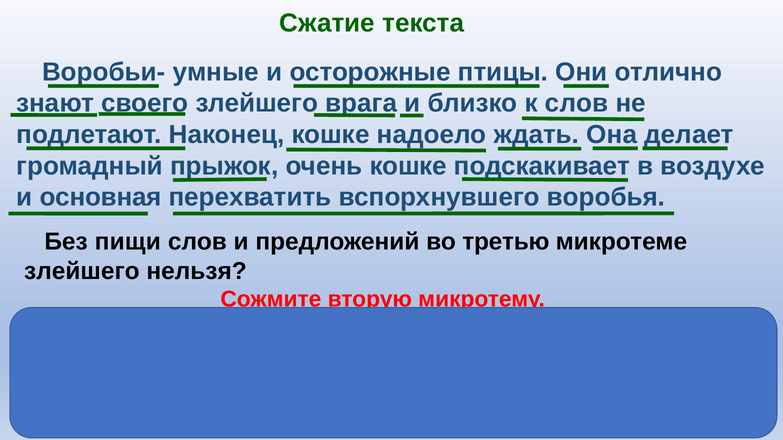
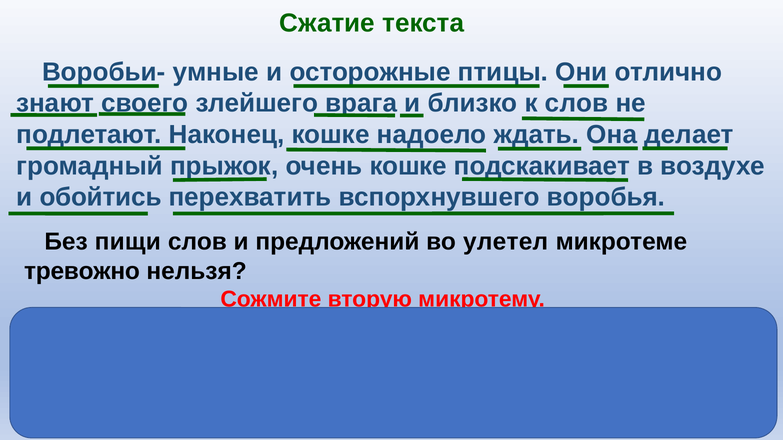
основная: основная -> обойтись (101, 197)
третью: третью -> улетел (506, 242)
злейшего: злейшего -> тревожно (82, 271)
